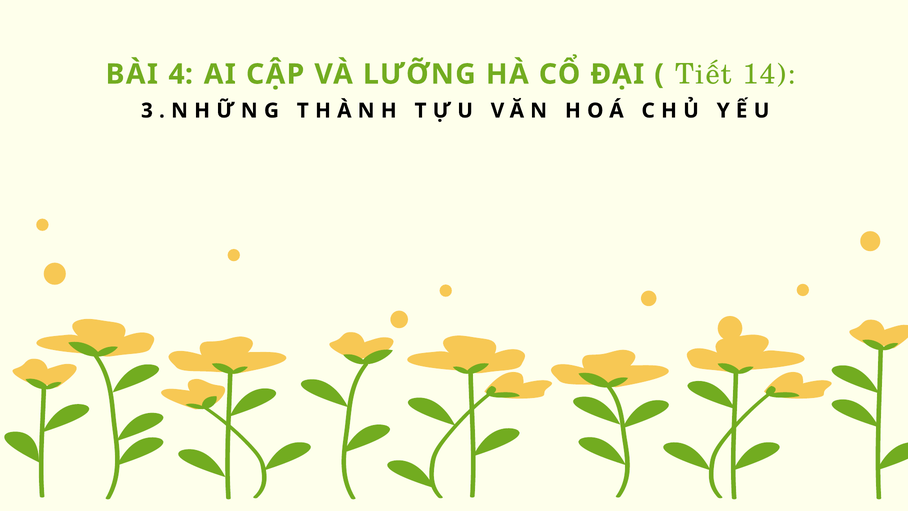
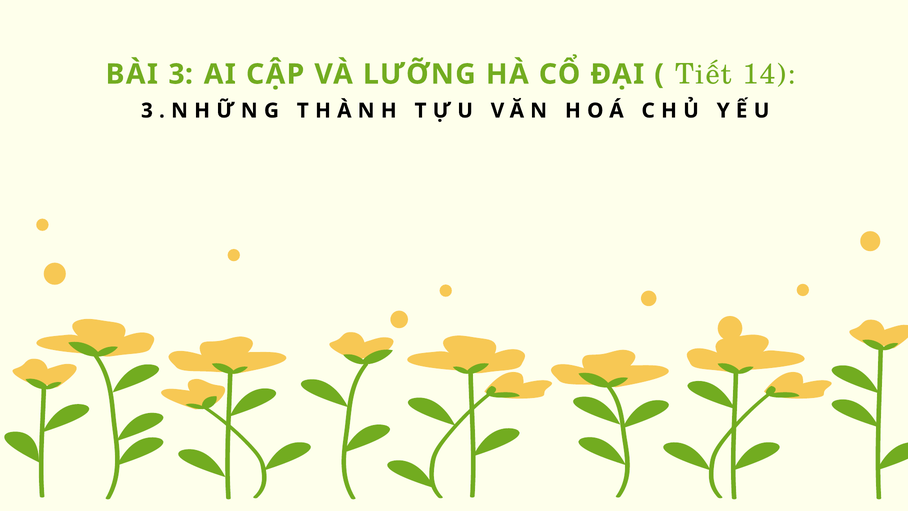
BÀI 4: 4 -> 3 (181, 74)
